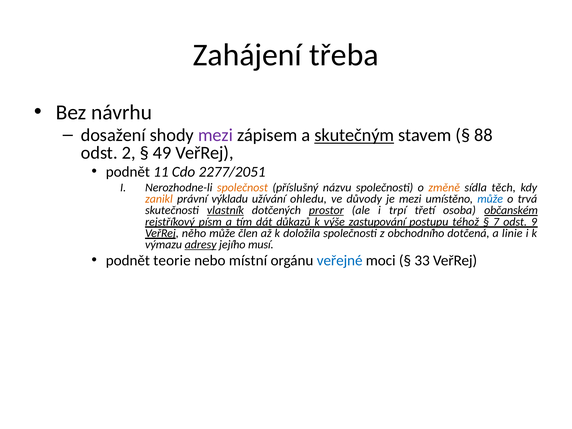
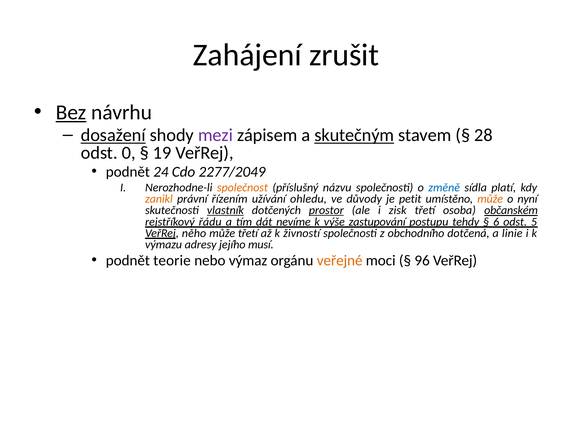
třeba: třeba -> zrušit (344, 55)
Bez underline: none -> present (71, 112)
dosažení underline: none -> present (113, 135)
88: 88 -> 28 (484, 135)
2: 2 -> 0 (129, 153)
49: 49 -> 19 (162, 153)
11: 11 -> 24 (161, 172)
2277/2051: 2277/2051 -> 2277/2049 (232, 172)
změně colour: orange -> blue (444, 187)
těch: těch -> platí (504, 187)
výkladu: výkladu -> řízením (230, 199)
je mezi: mezi -> petit (410, 199)
může colour: blue -> orange (490, 199)
trvá: trvá -> nyní (527, 199)
trpí: trpí -> zisk (398, 210)
písm: písm -> řádu (210, 222)
důkazů: důkazů -> nevíme (293, 222)
téhož: téhož -> tehdy (466, 222)
7: 7 -> 6 (496, 222)
9: 9 -> 5 (534, 222)
může člen: člen -> třetí (248, 233)
doložila: doložila -> živností (302, 233)
adresy underline: present -> none (201, 245)
místní: místní -> výmaz (248, 261)
veřejné colour: blue -> orange (340, 261)
33: 33 -> 96 (422, 261)
